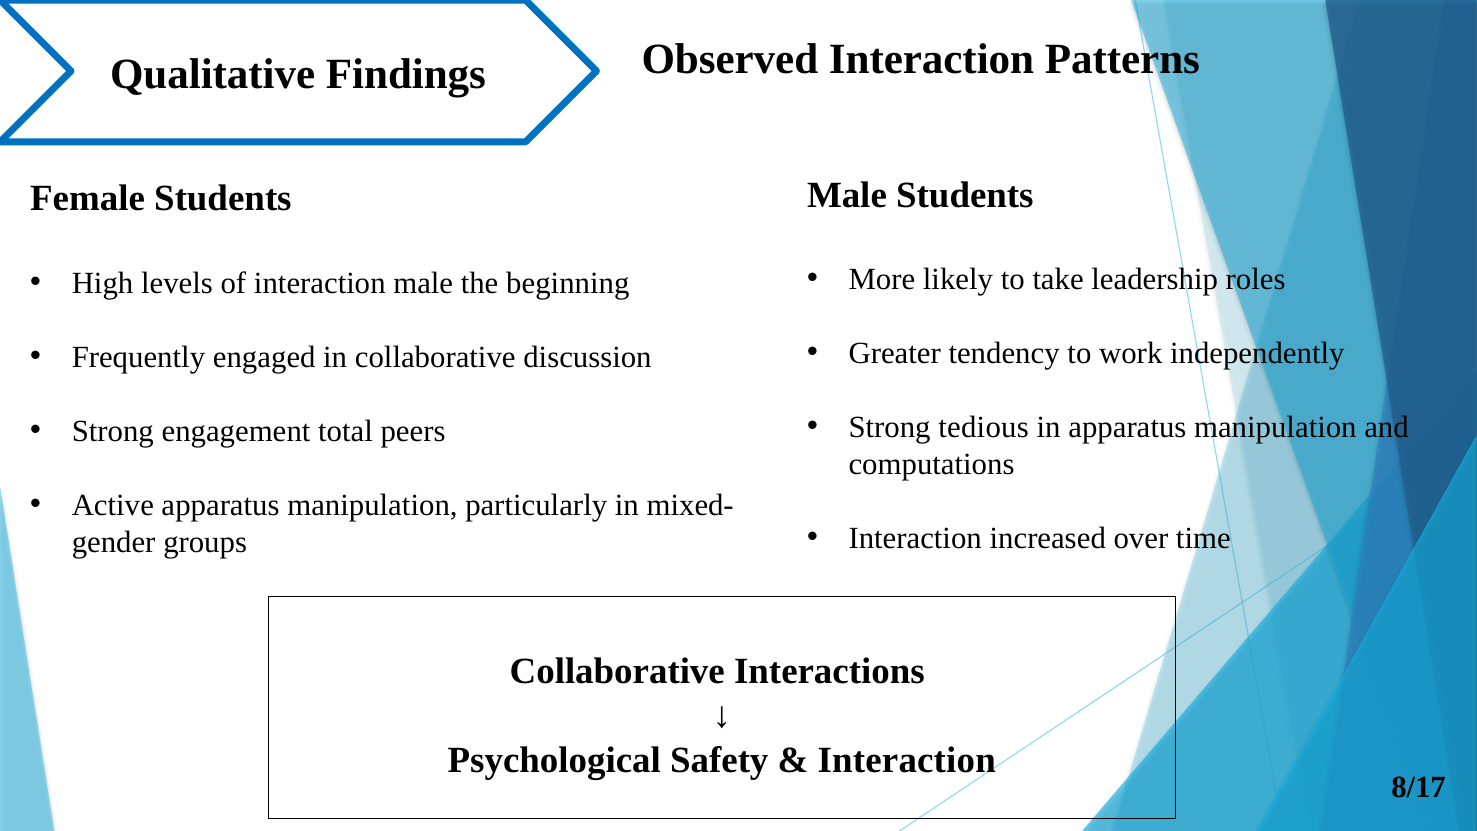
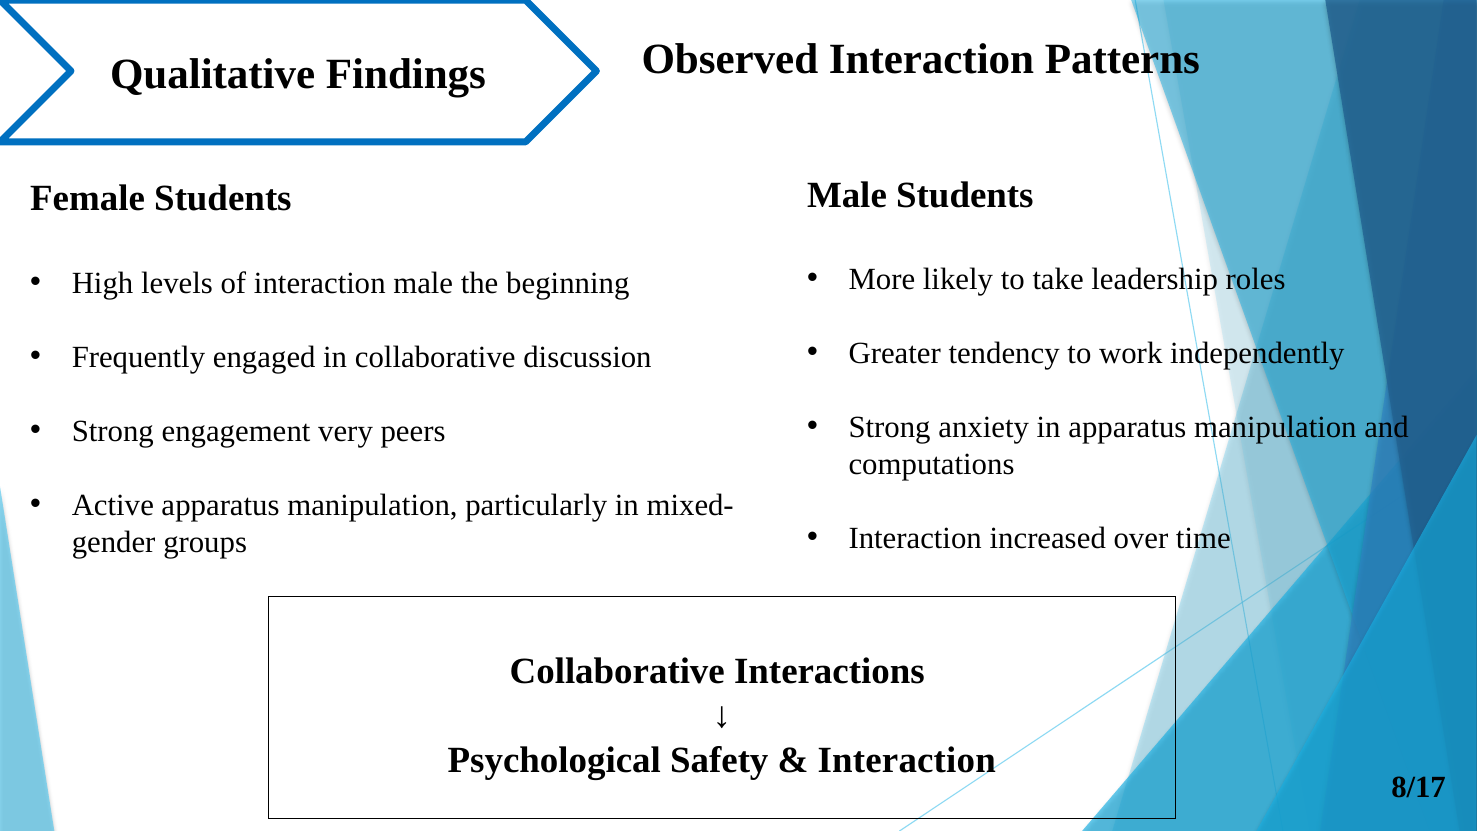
tedious: tedious -> anxiety (984, 427)
total: total -> very (346, 431)
